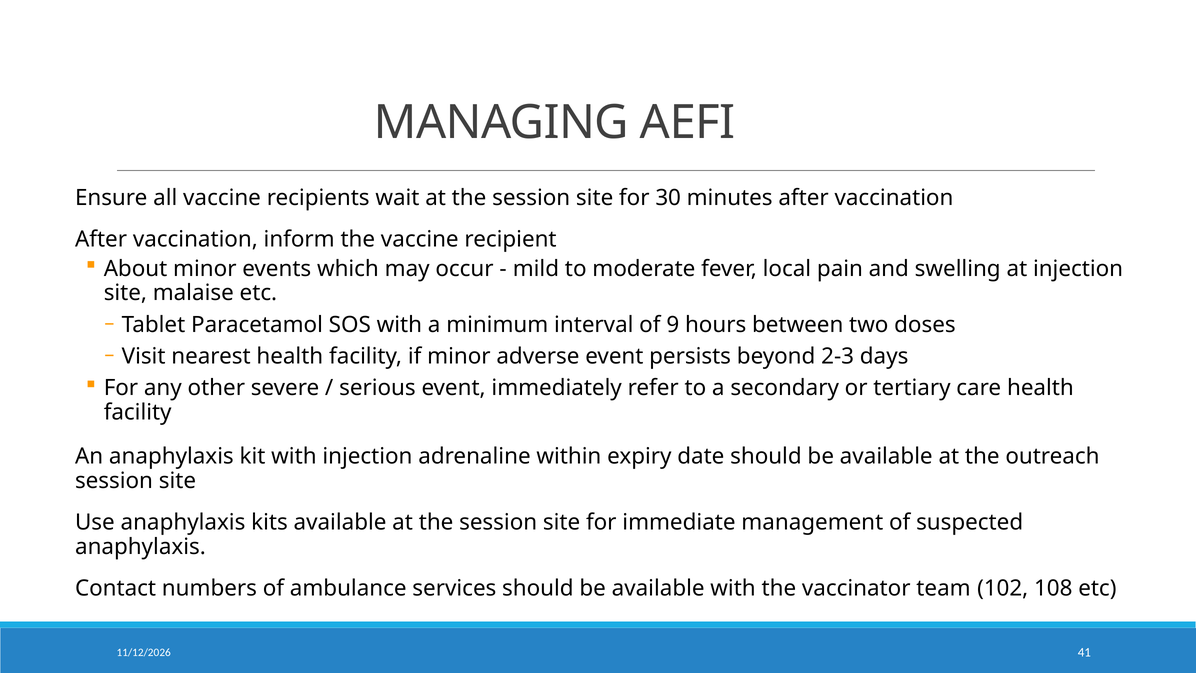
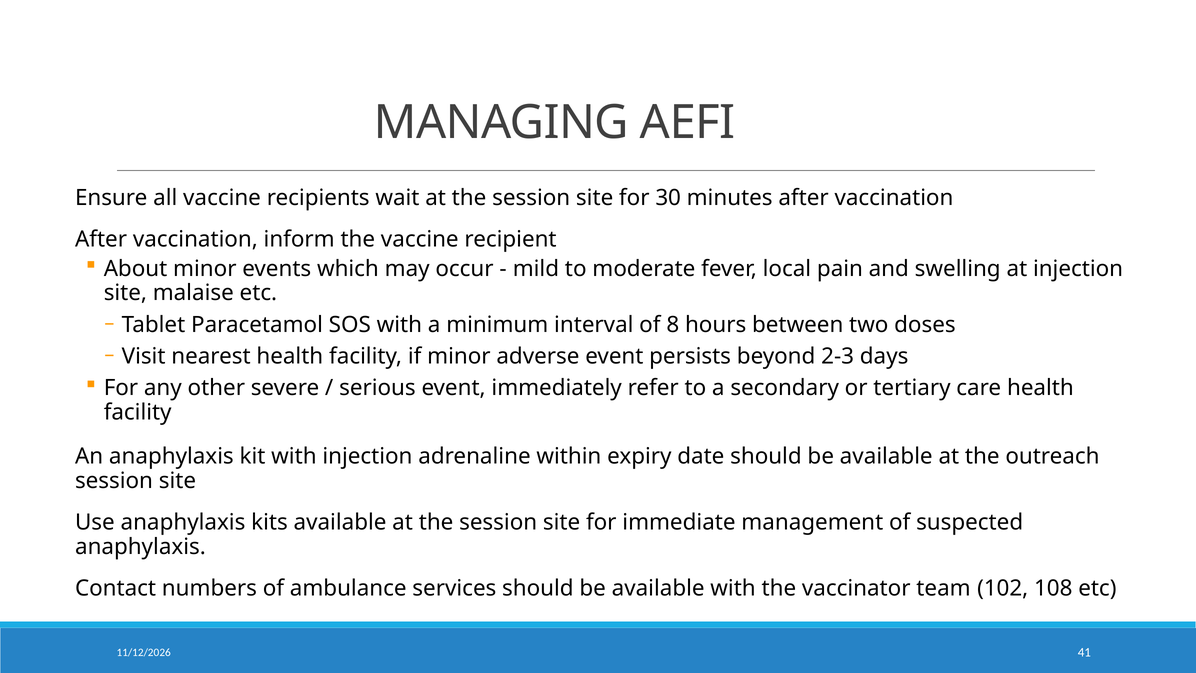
9: 9 -> 8 (673, 325)
